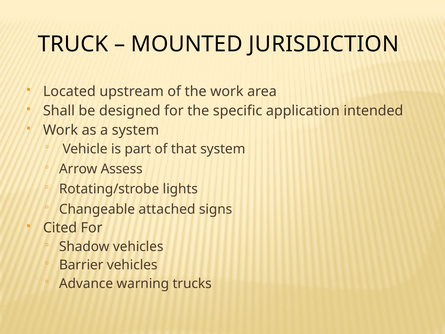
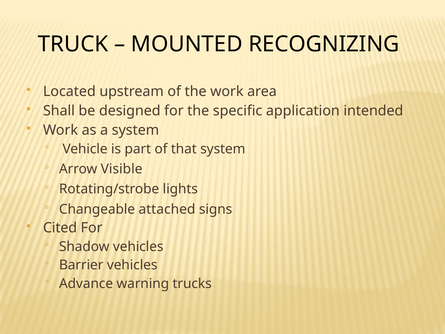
JURISDICTION: JURISDICTION -> RECOGNIZING (324, 44)
Assess: Assess -> Visible (122, 169)
